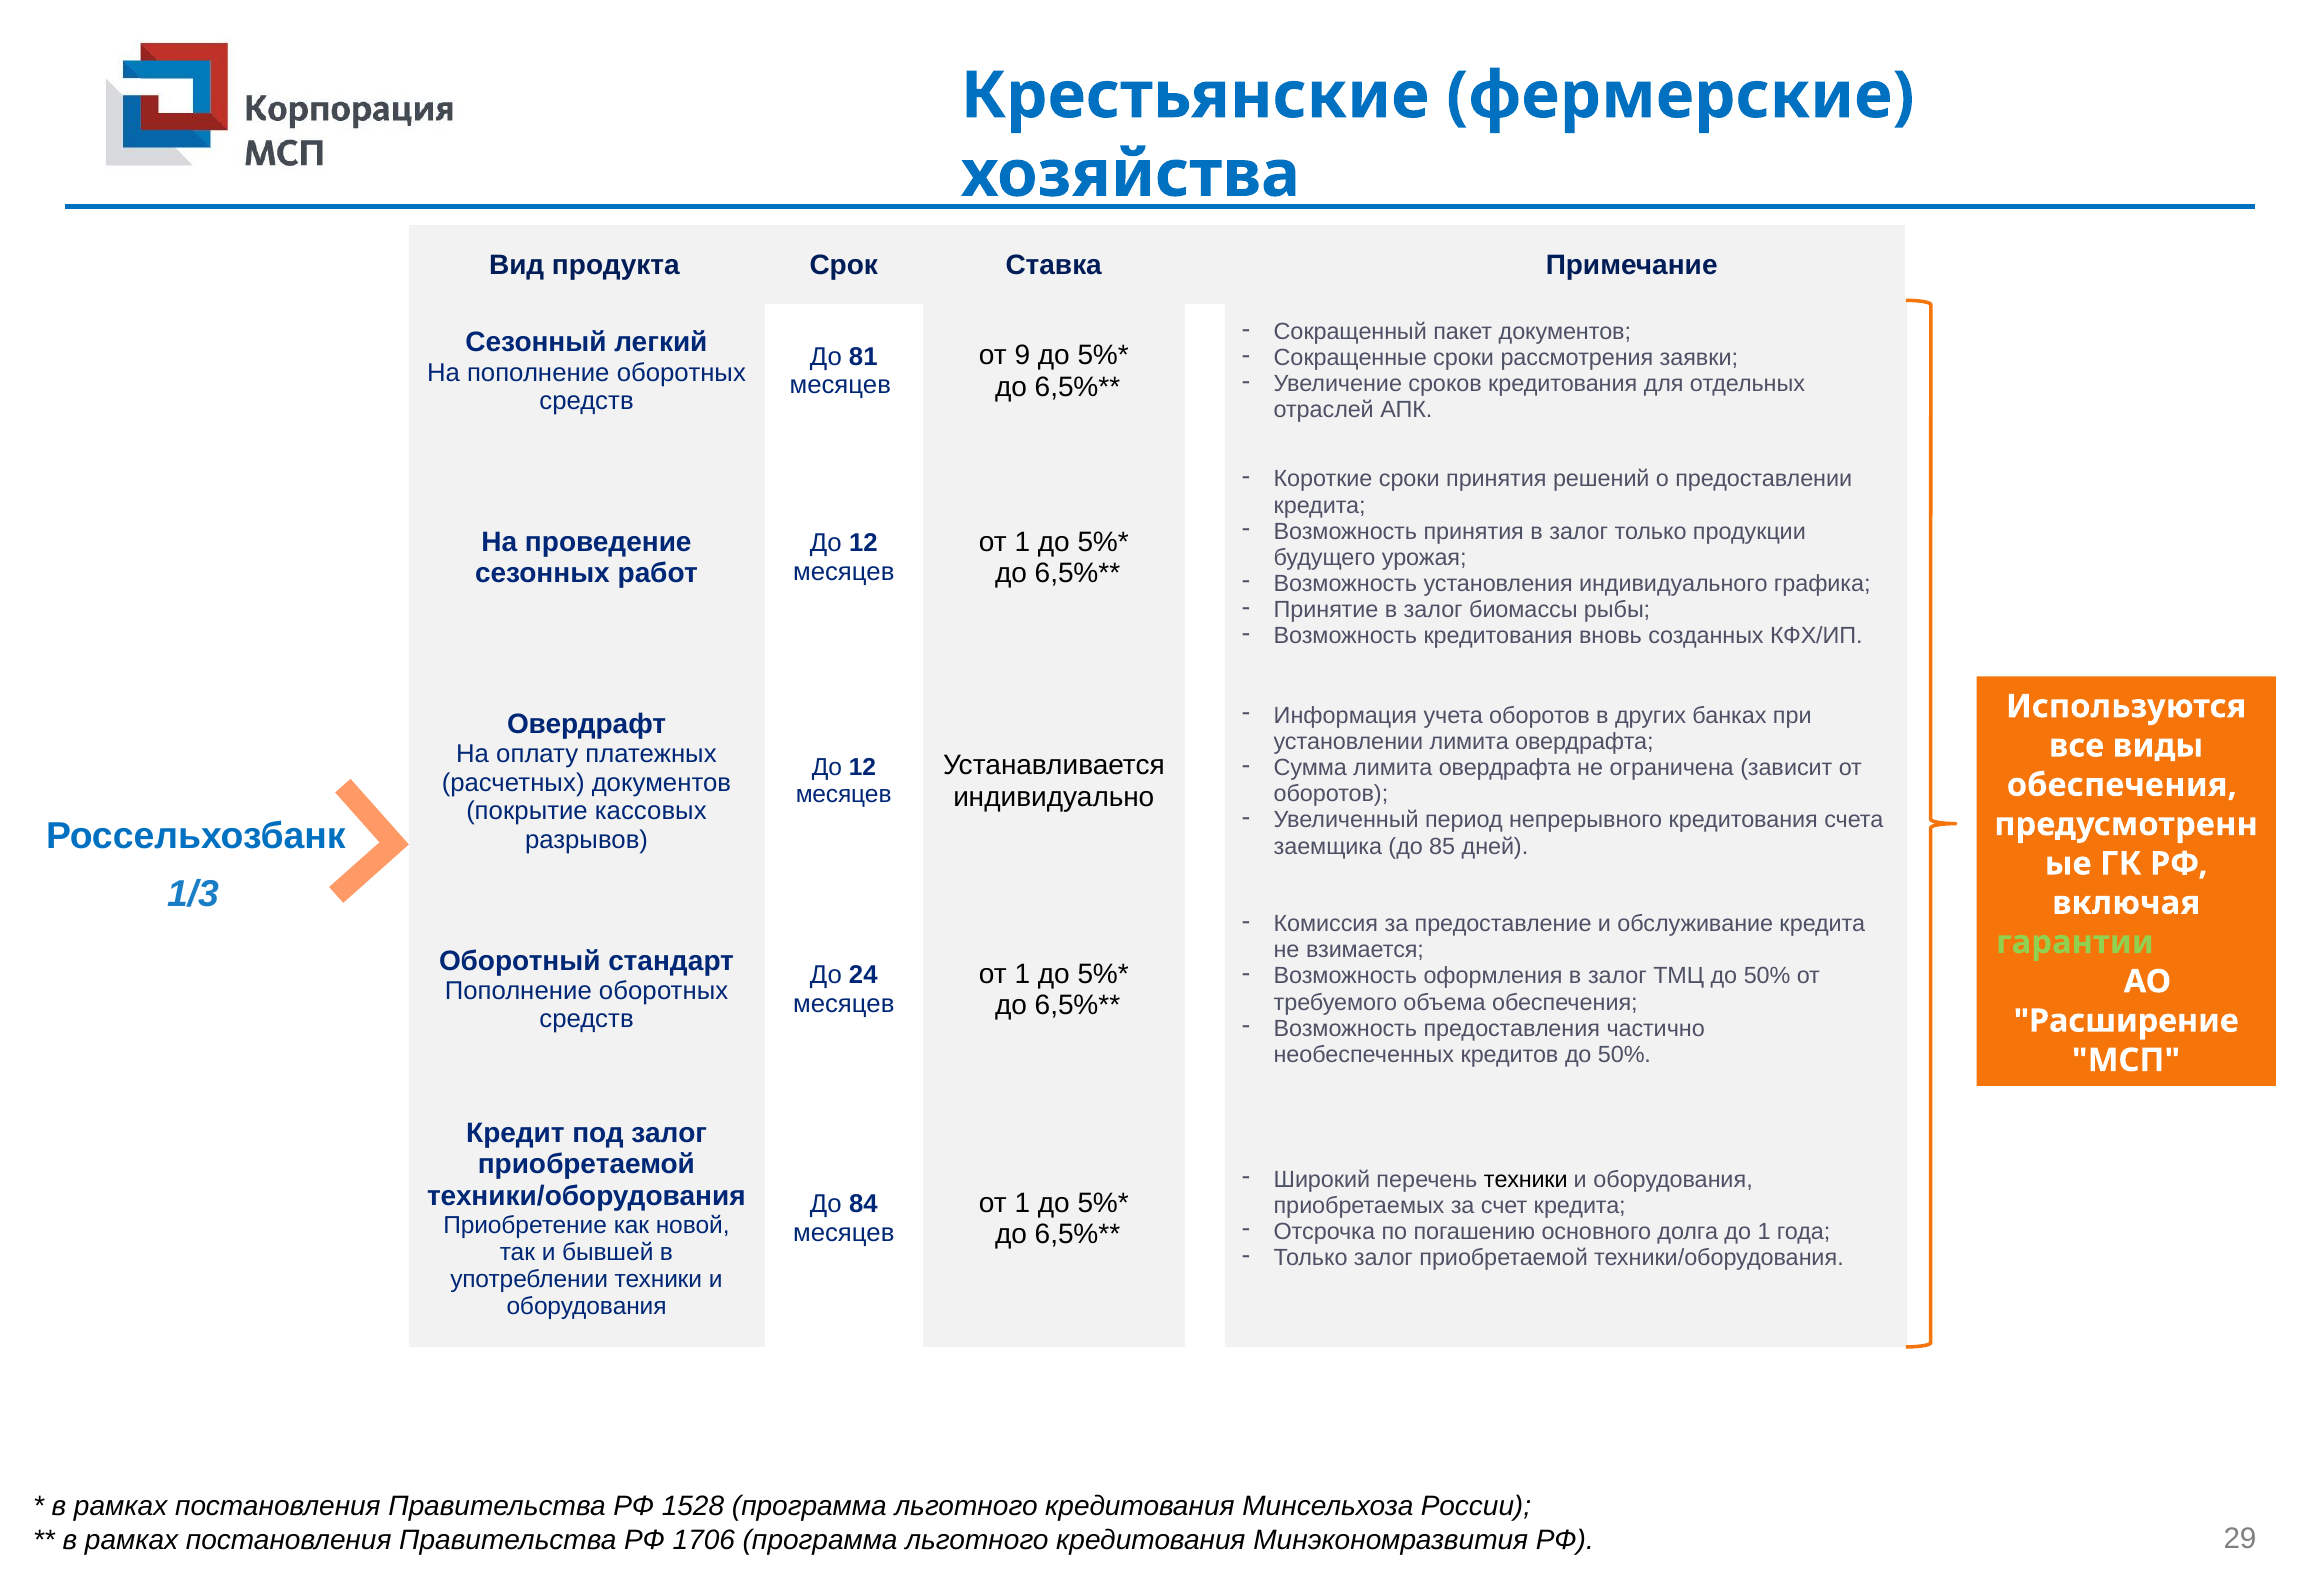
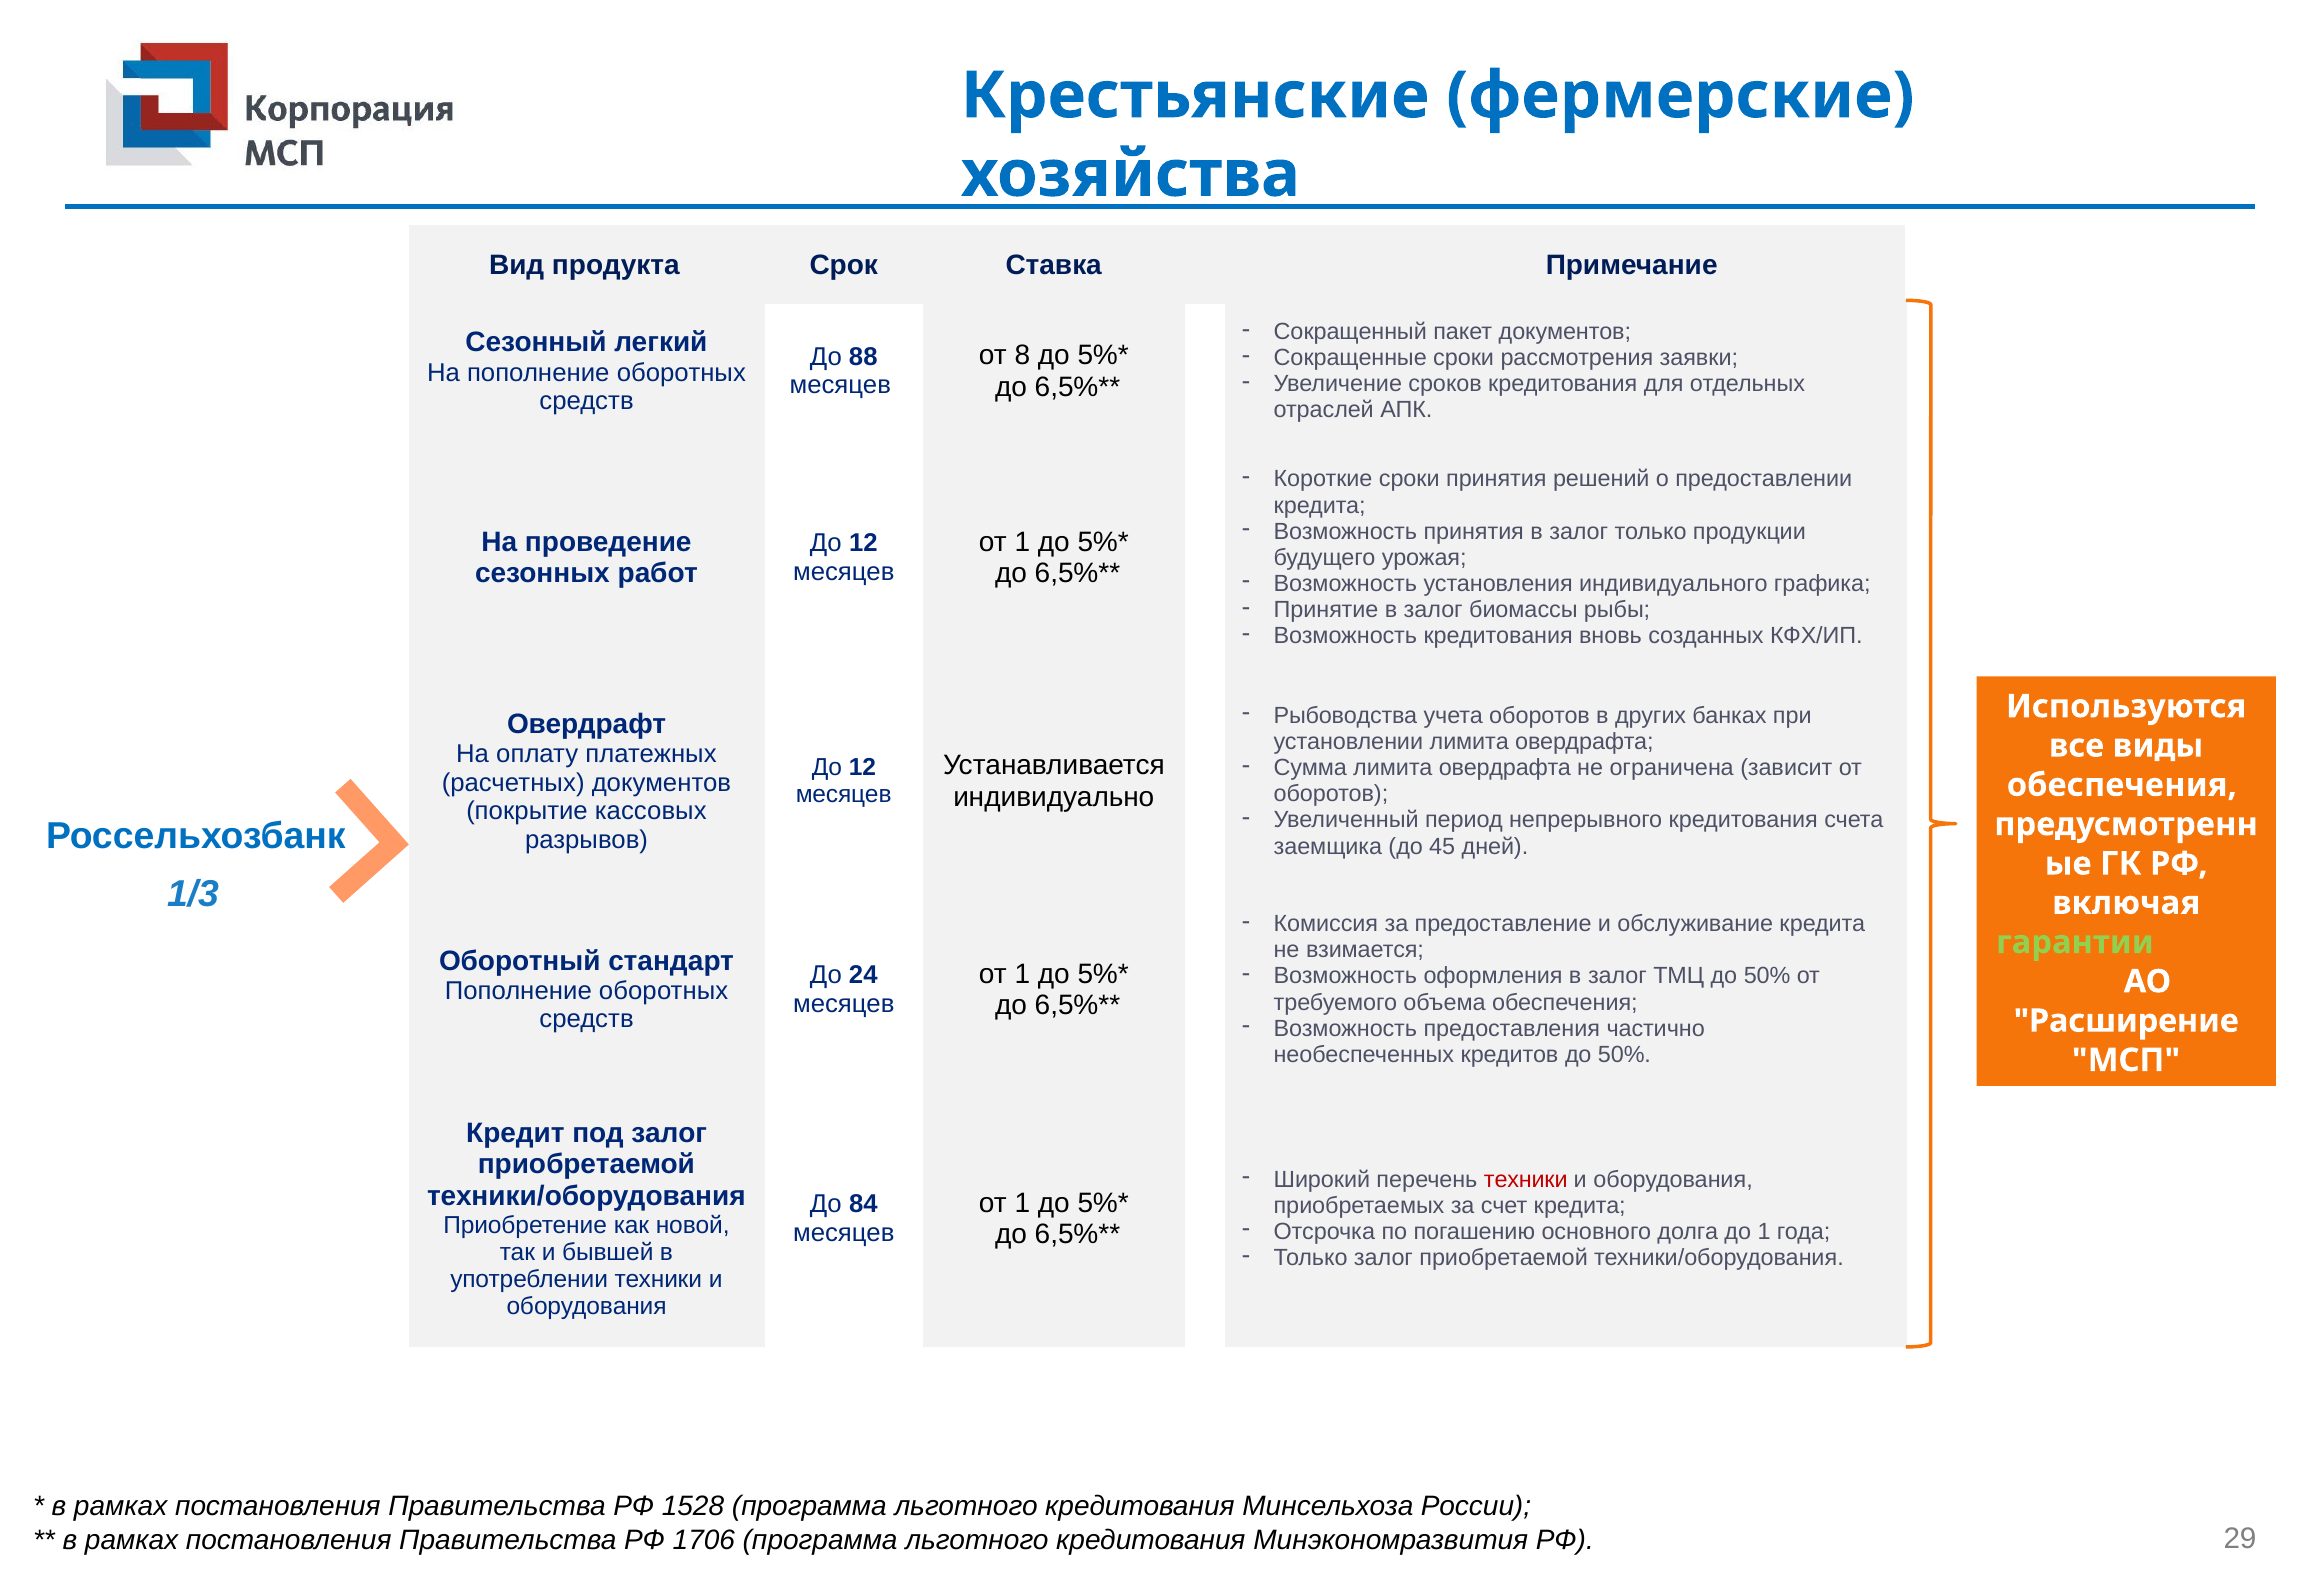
9: 9 -> 8 (1022, 356)
81: 81 -> 88 (863, 357)
Информация: Информация -> Рыбоводства (1345, 716)
85: 85 -> 45 (1442, 846)
техники colour: black -> red (1526, 1179)
